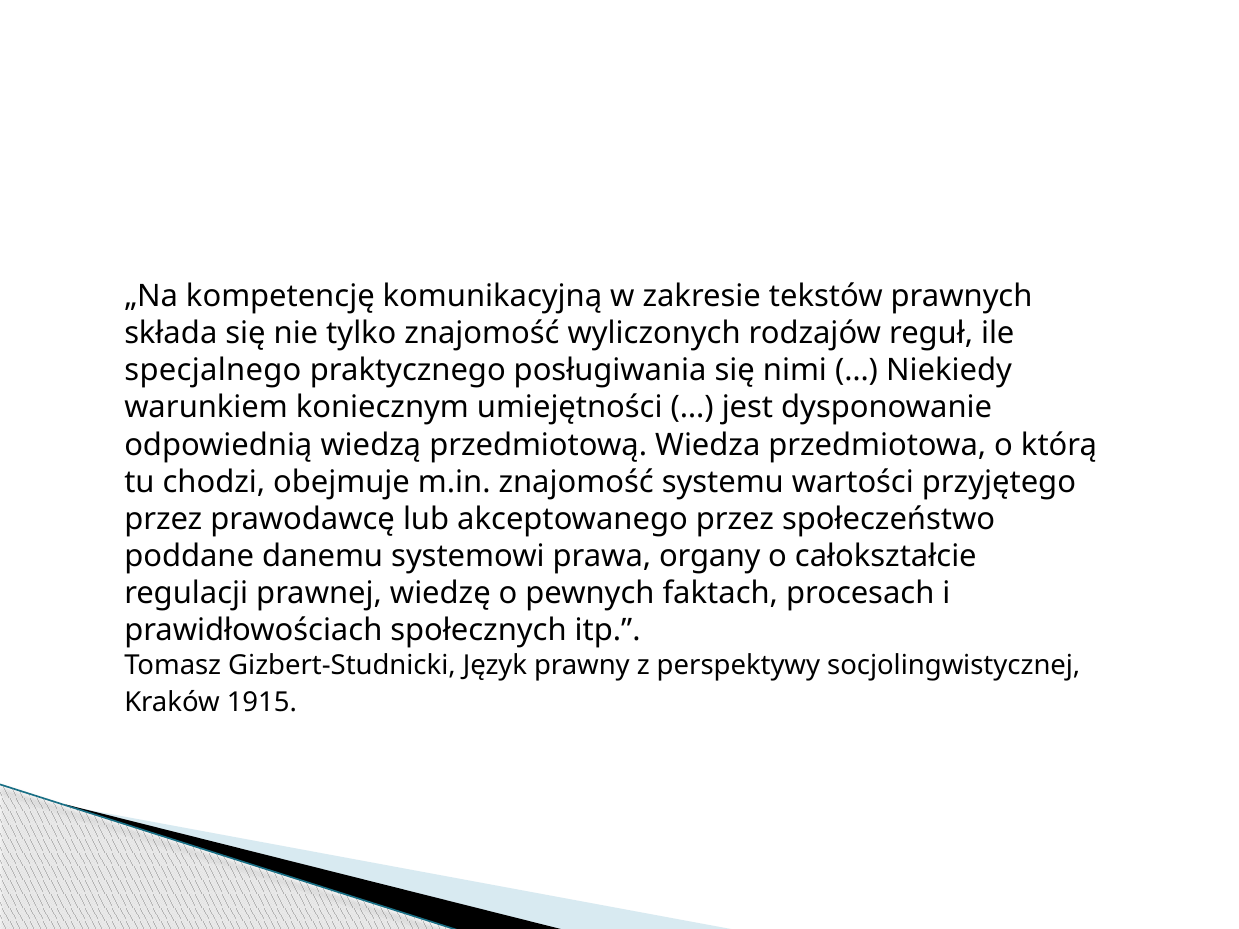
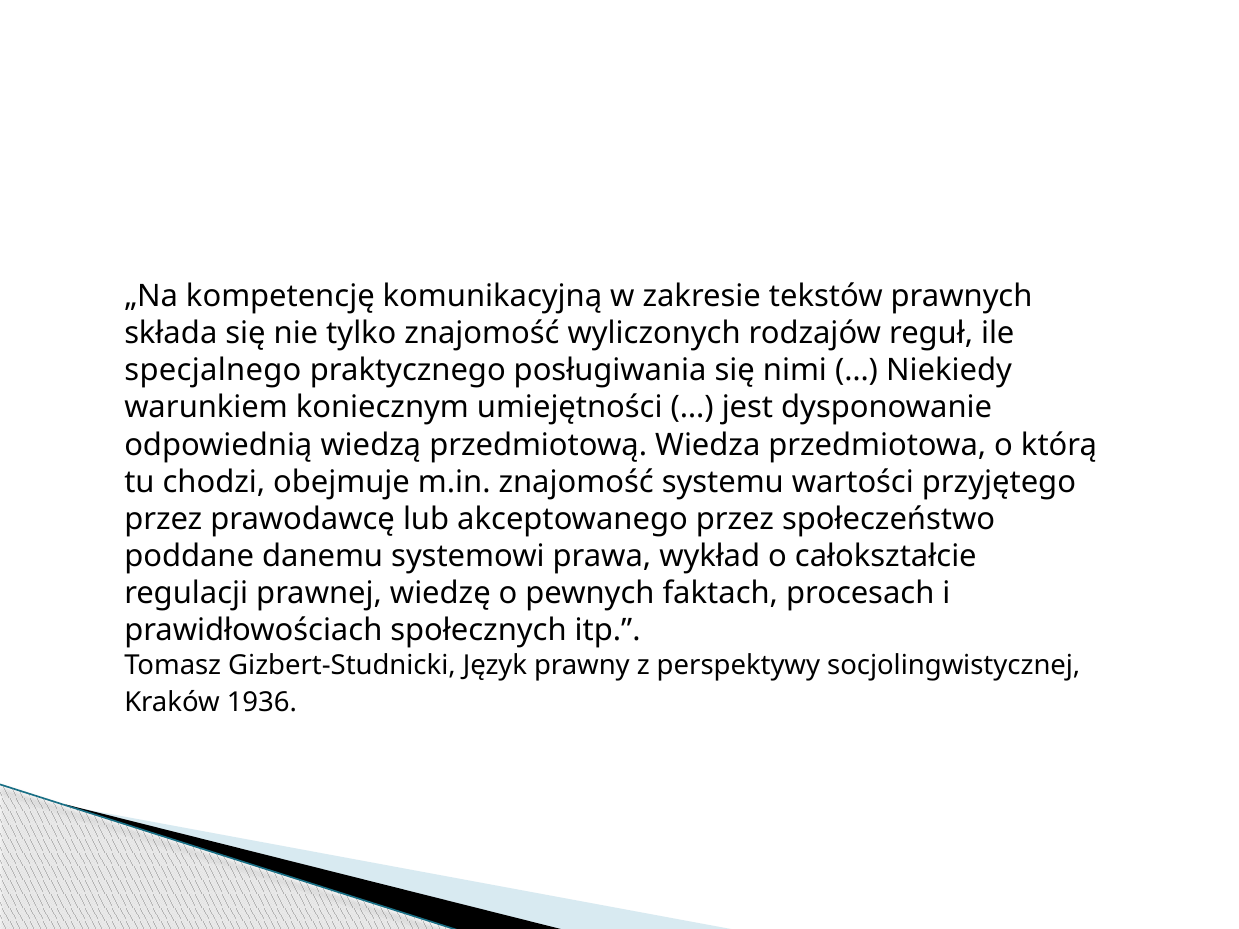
organy: organy -> wykład (710, 557)
1915: 1915 -> 1936 (262, 702)
